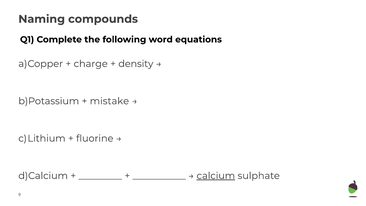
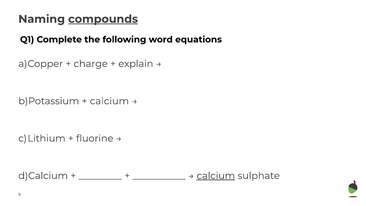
compounds underline: none -> present (103, 19)
density: density -> explain (136, 64)
mistake: mistake -> calcium (109, 101)
